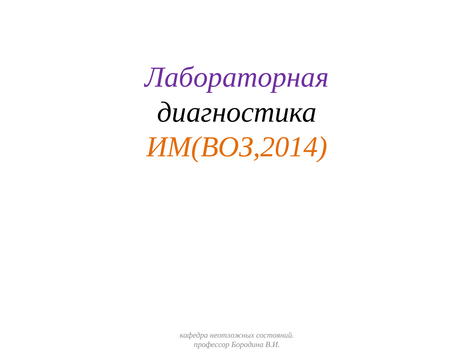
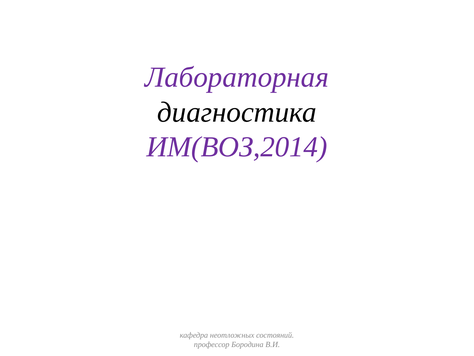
ИМ(ВОЗ,2014 colour: orange -> purple (237, 147)
